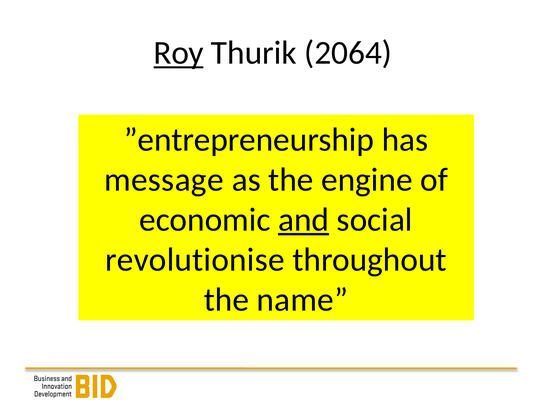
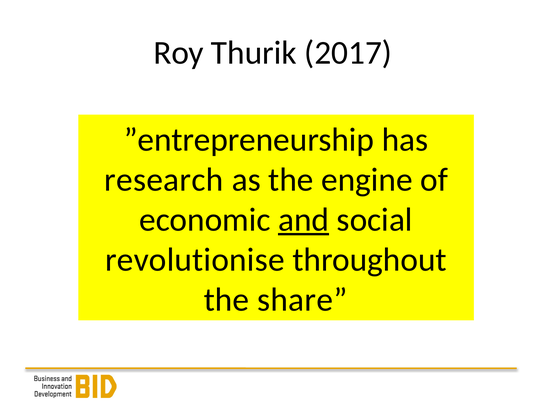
Roy underline: present -> none (179, 53)
2064: 2064 -> 2017 (348, 53)
message: message -> research (164, 180)
name: name -> share (302, 300)
